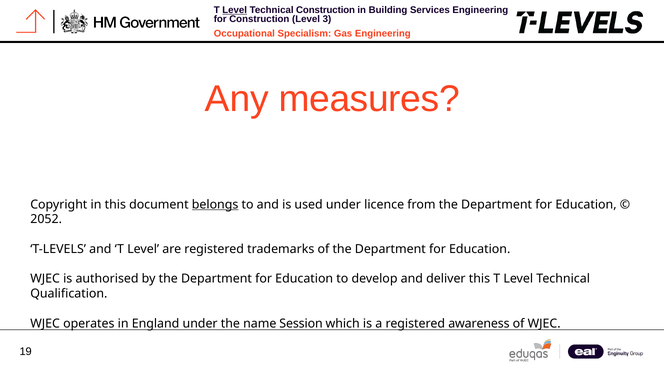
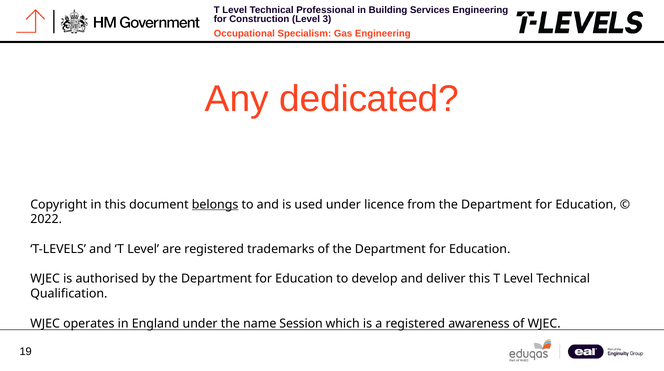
Level underline: present -> none (235, 10)
Technical Construction: Construction -> Professional (325, 10)
measures: measures -> dedicated (369, 99)
2052: 2052 -> 2022 (46, 219)
